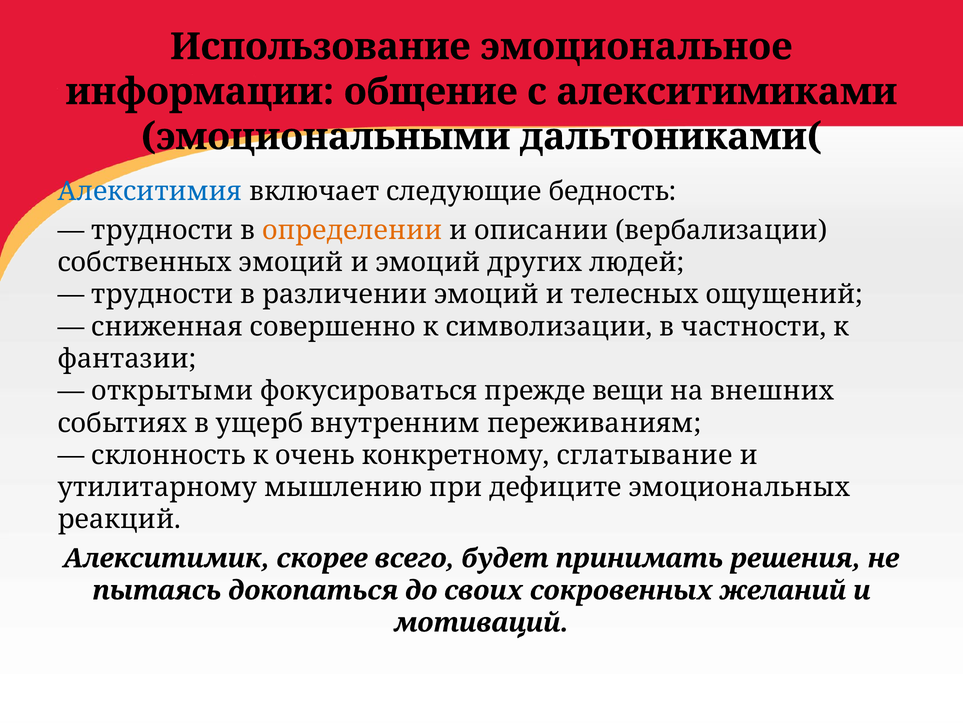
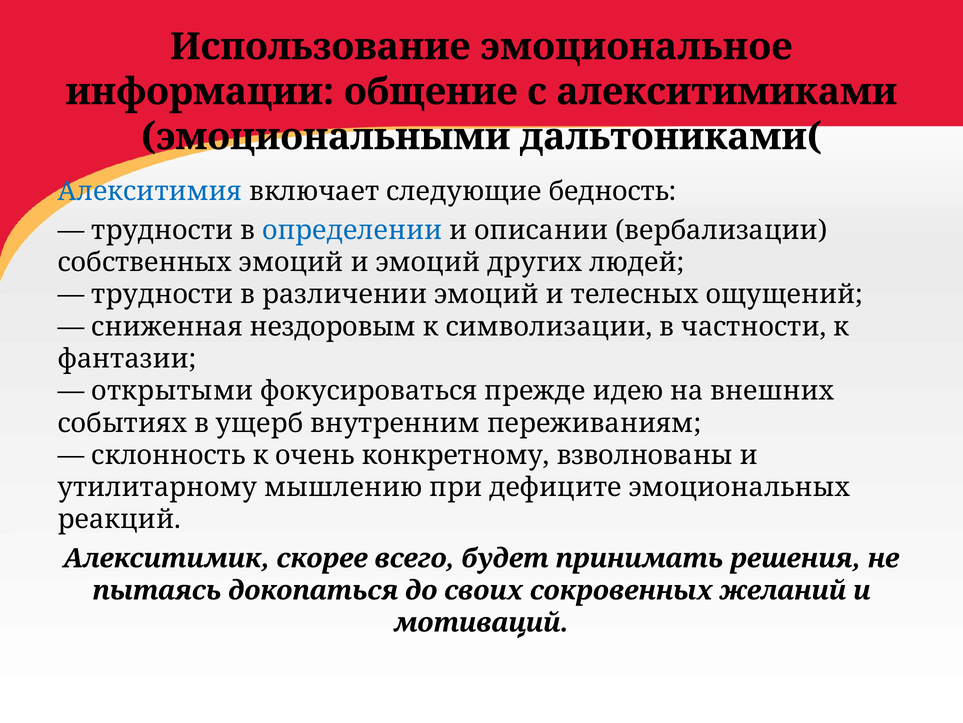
определении colour: orange -> blue (352, 230)
совершенно: совершенно -> нездоровым (333, 326)
вещи: вещи -> идею (628, 391)
сглатывание: сглатывание -> взволнованы (645, 455)
